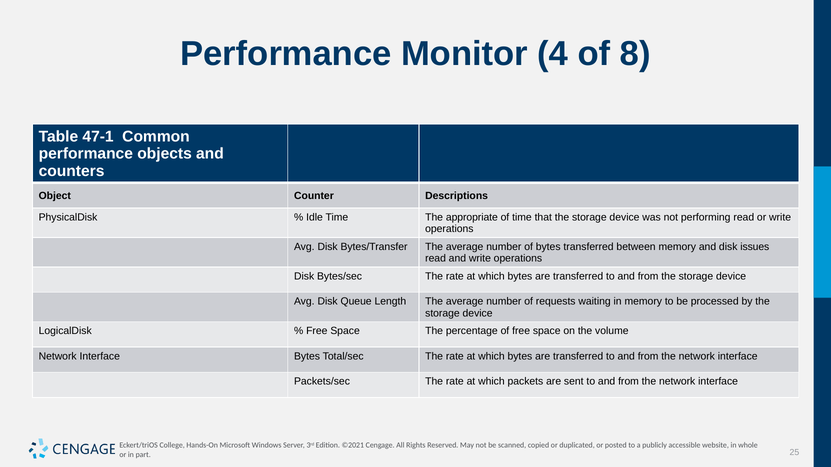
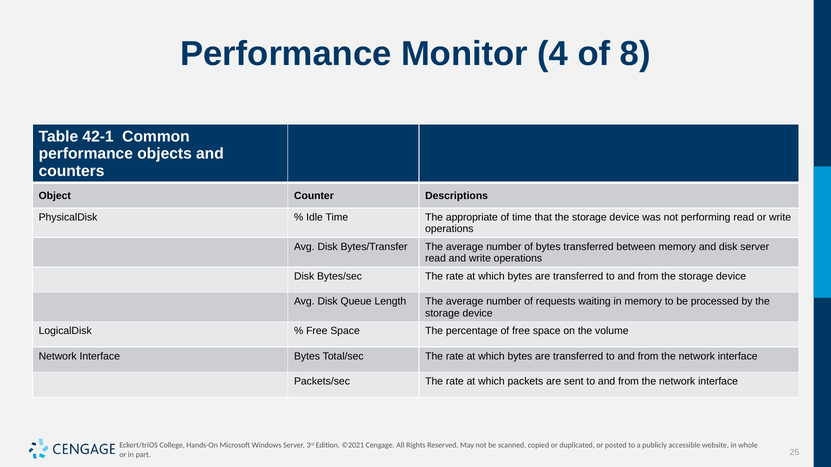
47-1: 47-1 -> 42-1 (98, 137)
disk issues: issues -> server (755, 247)
